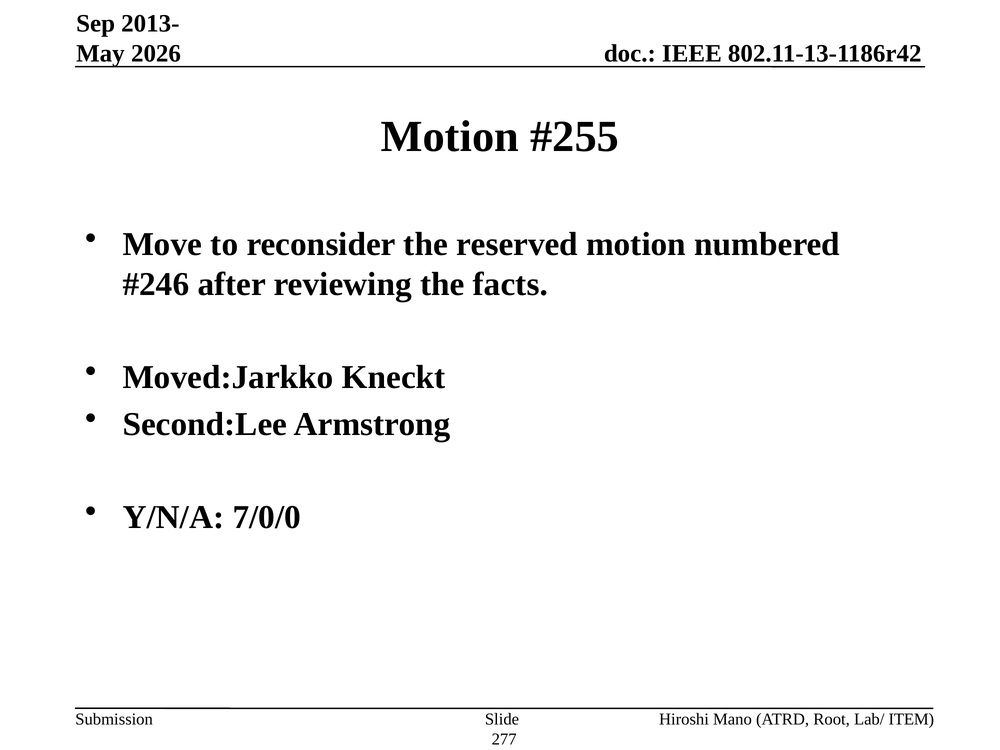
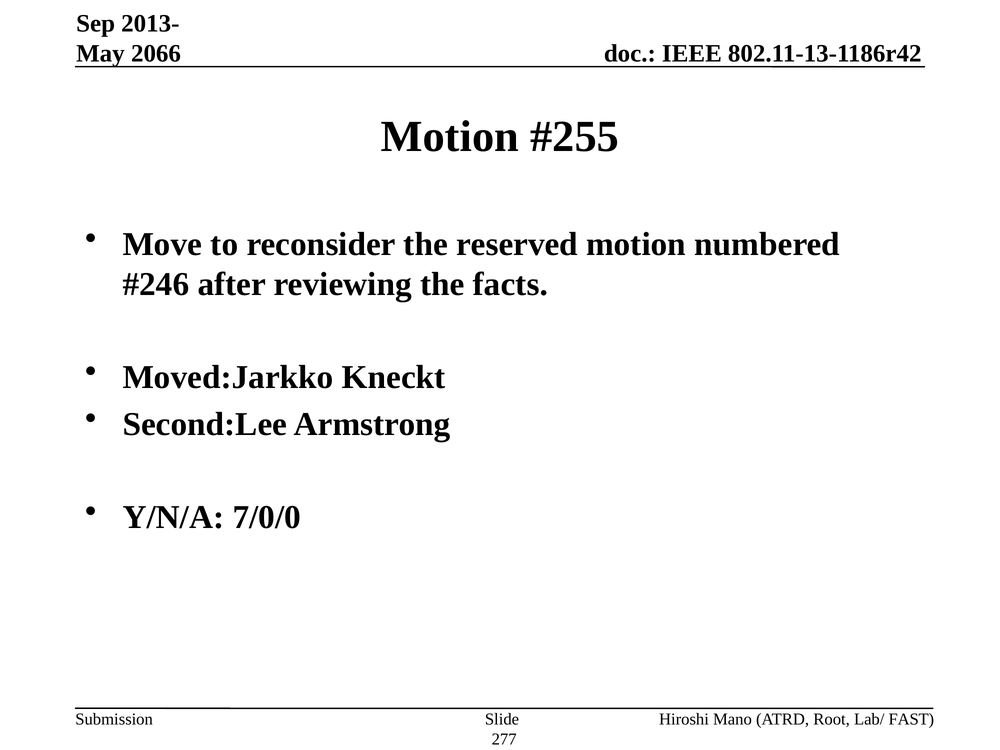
2026: 2026 -> 2066 (156, 53)
ITEM: ITEM -> FAST (911, 719)
